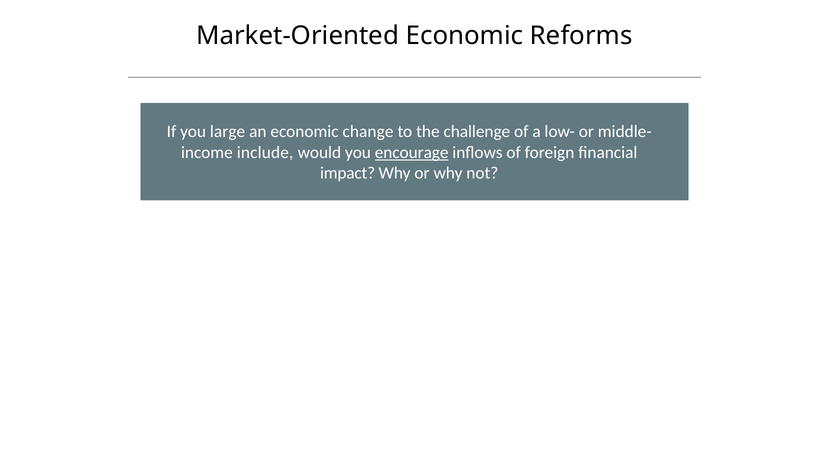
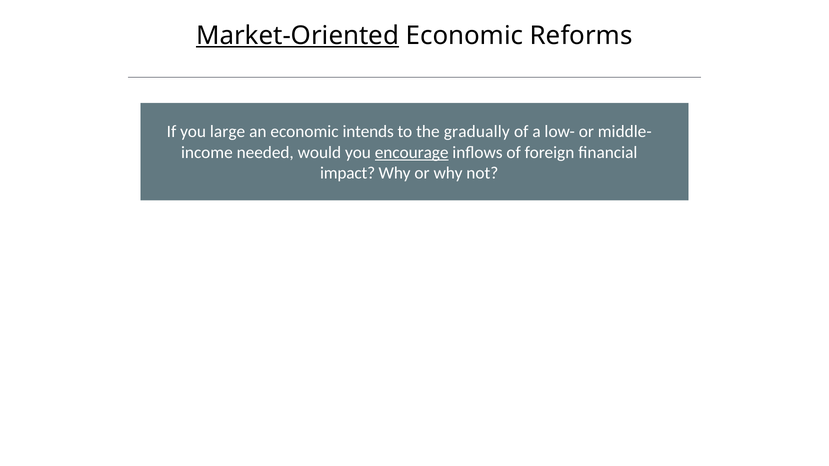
Market-Oriented underline: none -> present (298, 36)
change: change -> intends (368, 132)
challenge: challenge -> gradually (477, 132)
include: include -> needed (265, 153)
